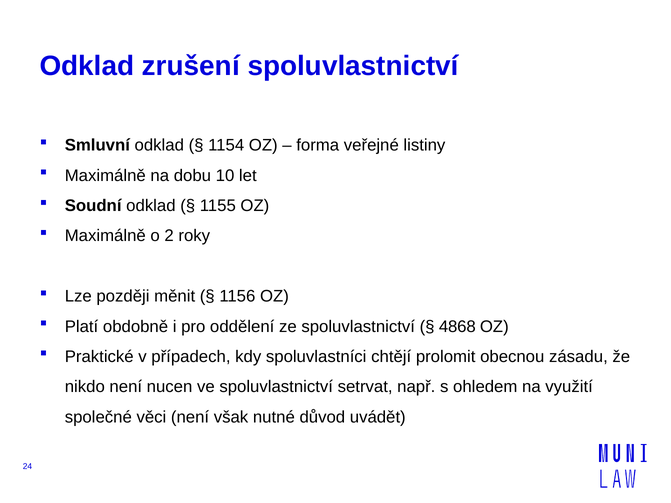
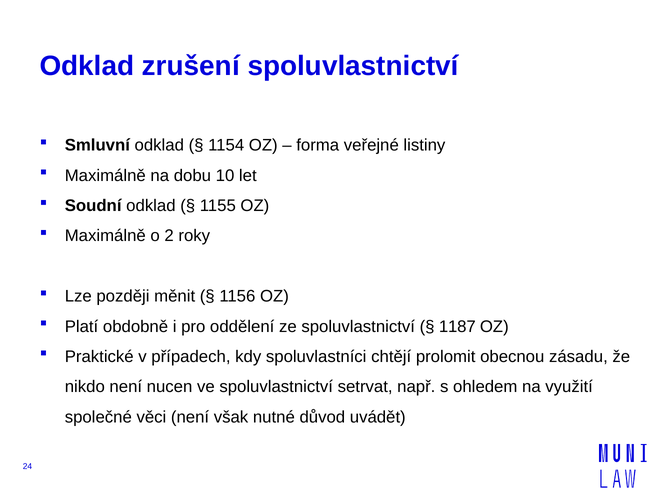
4868: 4868 -> 1187 (457, 327)
